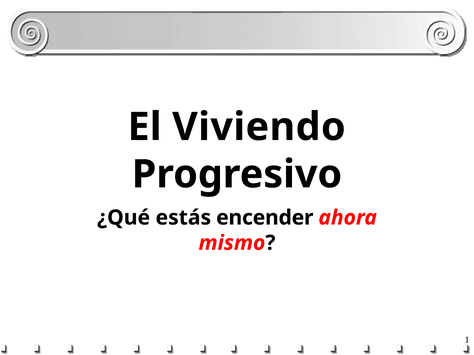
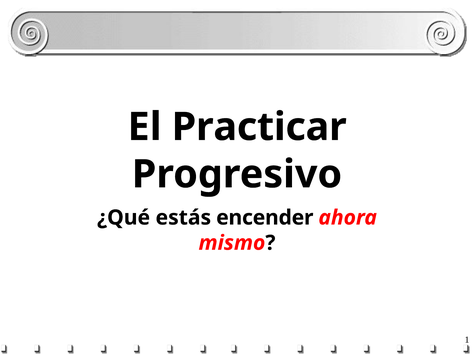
Viviendo: Viviendo -> Practicar (259, 127)
